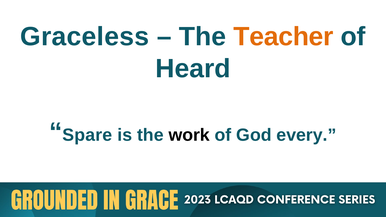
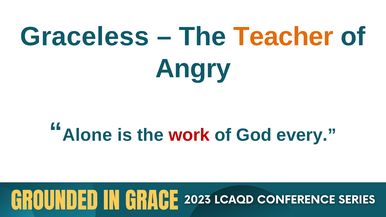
Heard: Heard -> Angry (193, 69)
Spare: Spare -> Alone (87, 135)
work colour: black -> red (189, 135)
